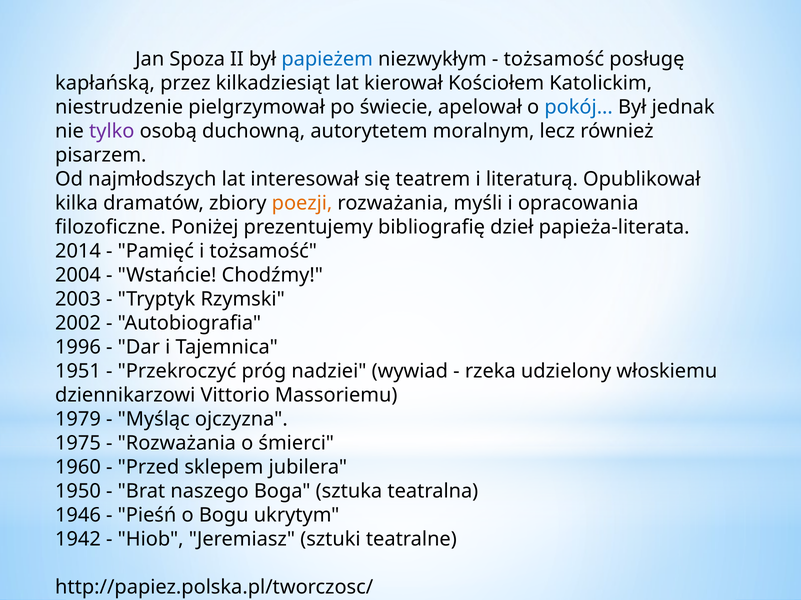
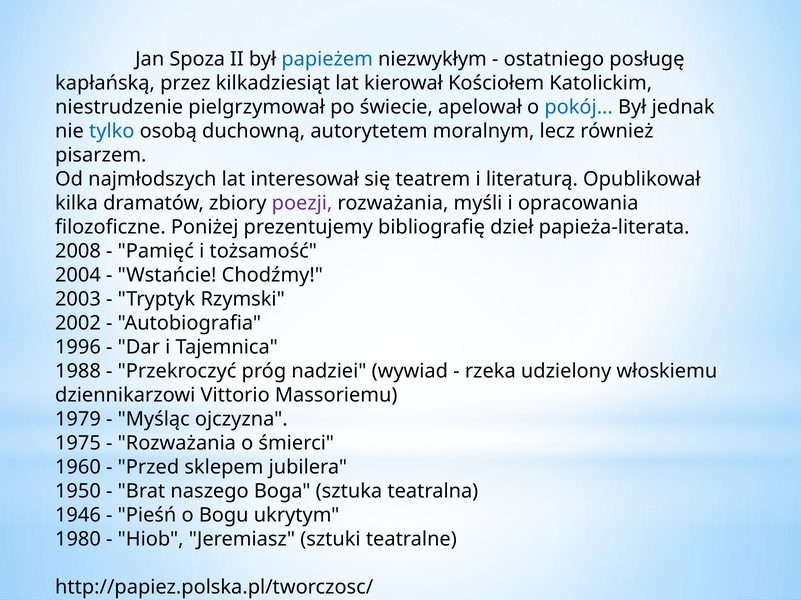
tożsamość: tożsamość -> ostatniego (554, 59)
tylko colour: purple -> blue (112, 131)
poezji colour: orange -> purple (302, 203)
2014: 2014 -> 2008 (78, 251)
1951: 1951 -> 1988 (78, 371)
1942: 1942 -> 1980 (78, 540)
